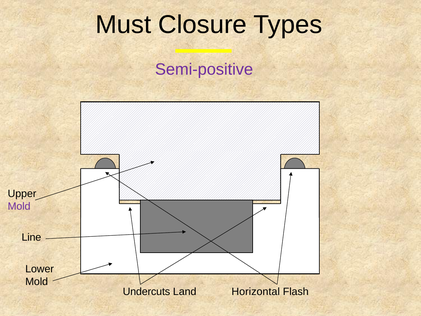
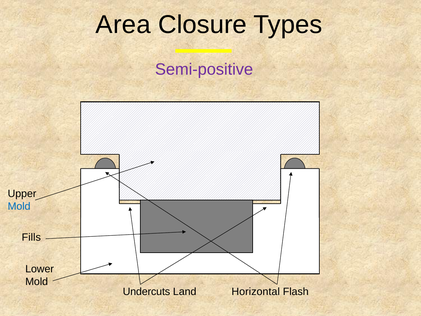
Must: Must -> Area (123, 25)
Mold colour: purple -> blue (19, 206)
Line: Line -> Fills (31, 237)
